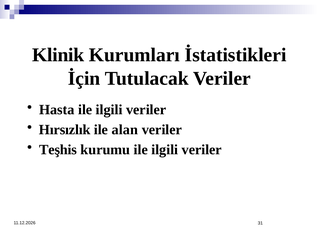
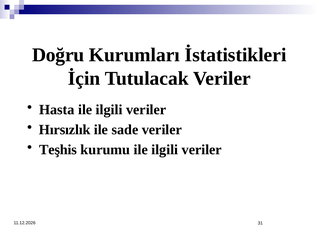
Klinik: Klinik -> Doğru (58, 55)
alan: alan -> sade (125, 129)
